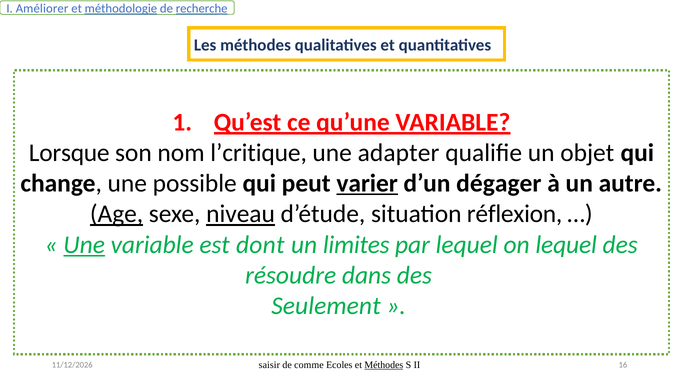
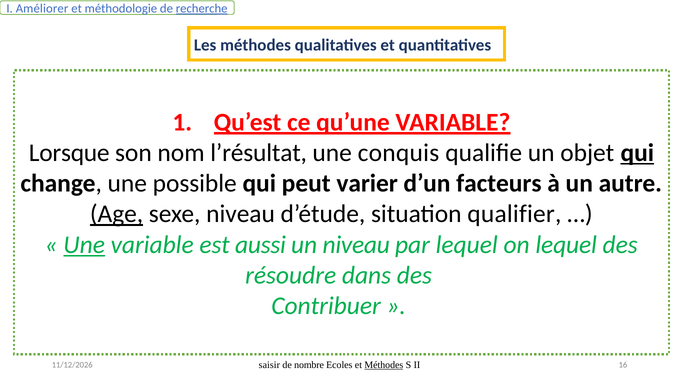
méthodologie underline: present -> none (121, 8)
l’critique: l’critique -> l’résultat (259, 153)
adapter: adapter -> conquis (398, 153)
qui underline: none -> present (637, 153)
varier underline: present -> none (367, 183)
dégager: dégager -> facteurs (499, 183)
niveau underline: present -> none (241, 214)
réflexion: réflexion -> qualifier (514, 214)
dont: dont -> aussi (261, 245)
un limites: limites -> niveau (356, 245)
Seulement: Seulement -> Contribuer (326, 306)
comme: comme -> nombre (309, 365)
